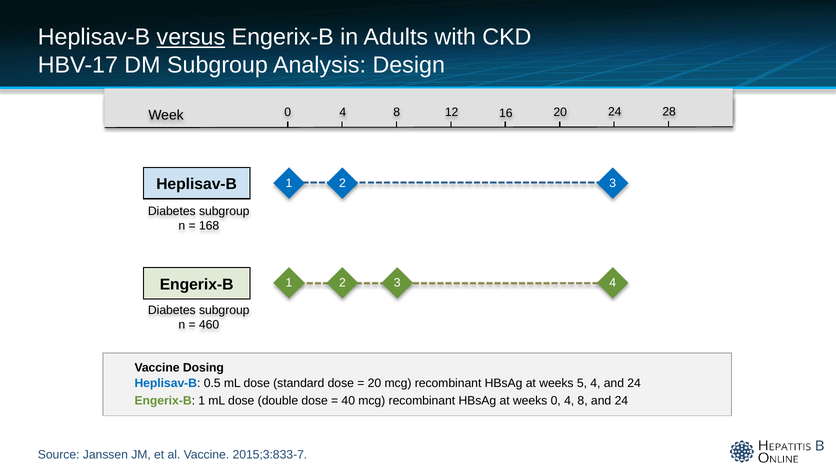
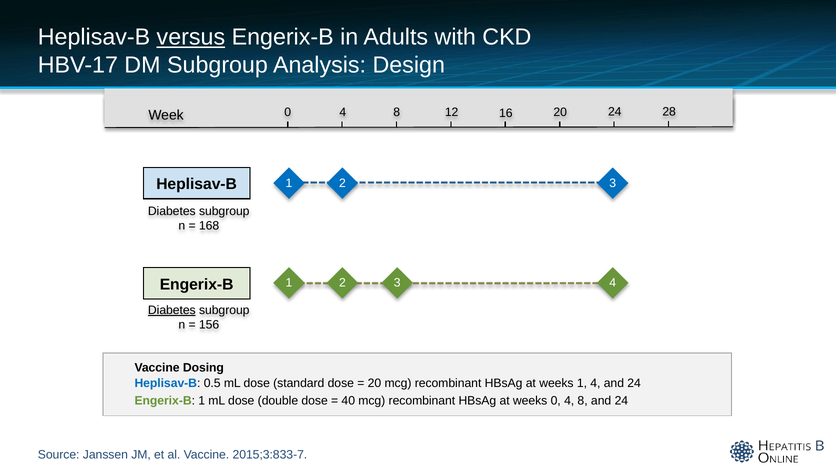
Diabetes underline: none -> present (172, 310)
460: 460 -> 156 (209, 325)
weeks 5: 5 -> 1 (582, 384)
